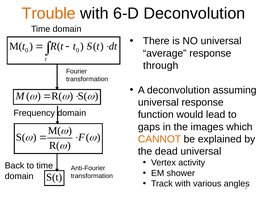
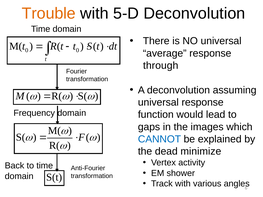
6-D: 6-D -> 5-D (126, 13)
CANNOT colour: orange -> blue (159, 139)
dead universal: universal -> minimize (201, 152)
